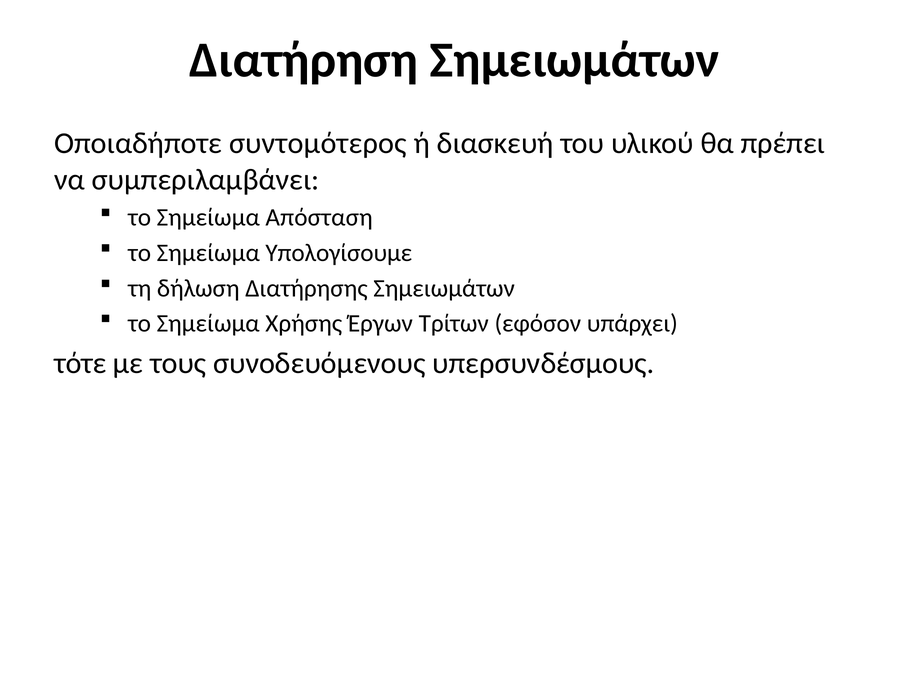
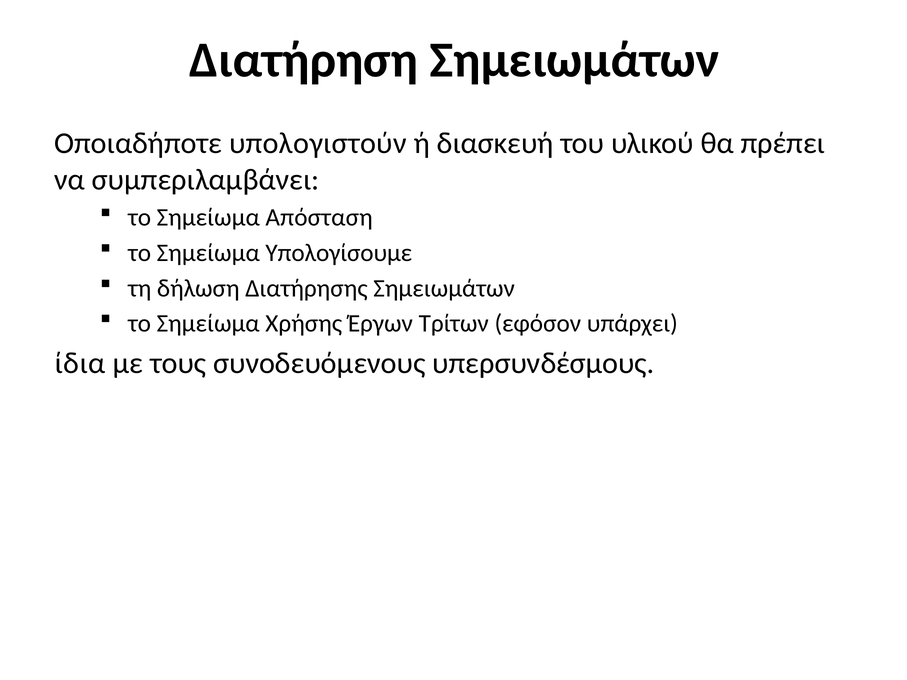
συντομότερος: συντομότερος -> υπολογιστούν (318, 143)
τότε: τότε -> ίδια (80, 363)
